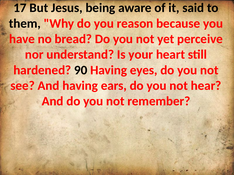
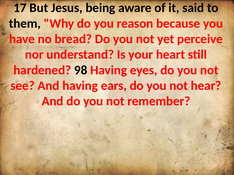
90: 90 -> 98 (81, 70)
